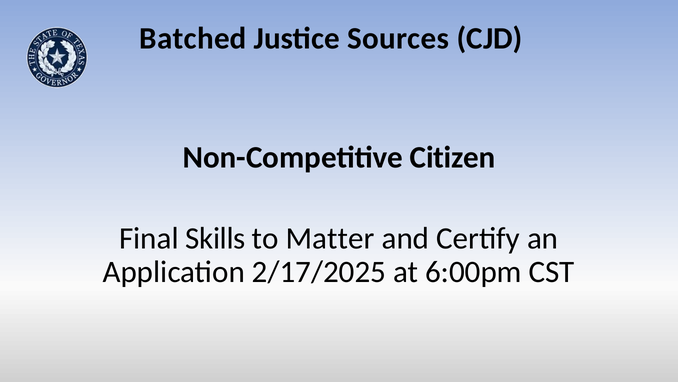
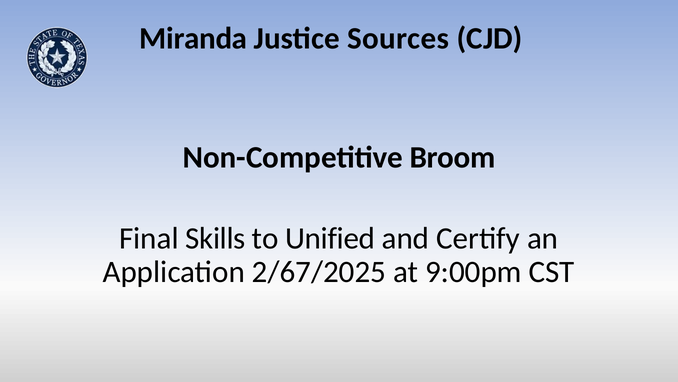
Batched: Batched -> Miranda (193, 38)
Citizen: Citizen -> Broom (453, 157)
Matter: Matter -> Unified (330, 238)
2/17/2025: 2/17/2025 -> 2/67/2025 (319, 272)
6:00pm: 6:00pm -> 9:00pm (473, 272)
